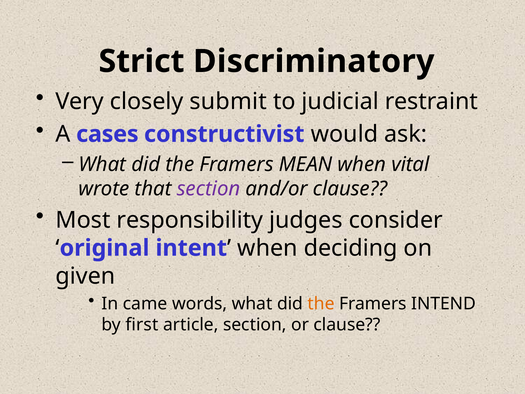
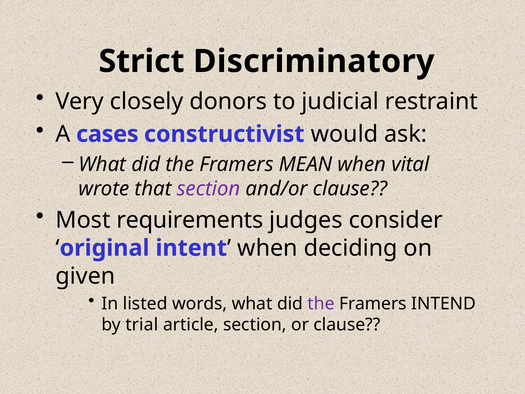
submit: submit -> donors (228, 101)
responsibility: responsibility -> requirements (190, 220)
came: came -> listed (145, 303)
the colour: orange -> purple (321, 303)
first: first -> trial (142, 324)
